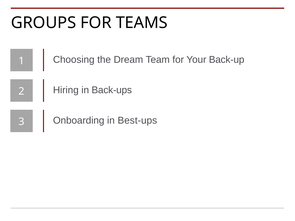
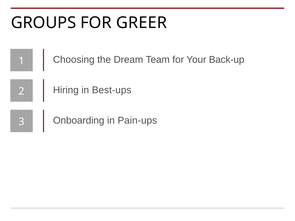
TEAMS: TEAMS -> GREER (142, 23)
Back-ups: Back-ups -> Best-ups (112, 90)
Best-ups: Best-ups -> Pain-ups (137, 121)
